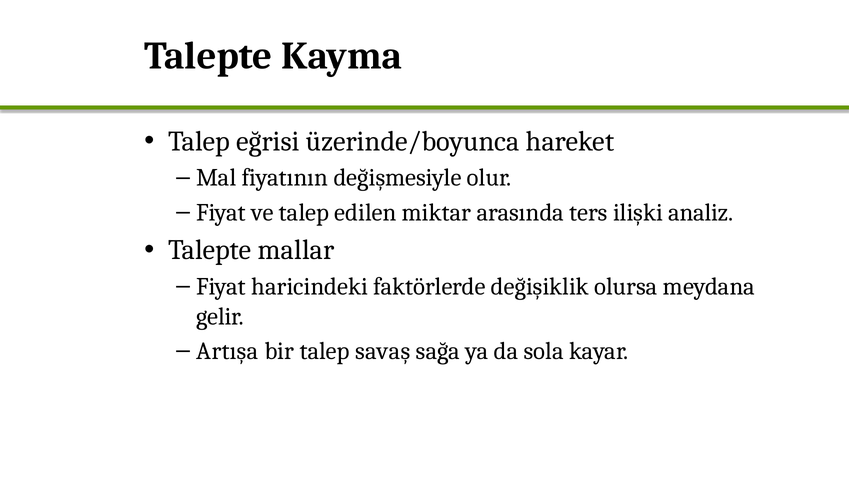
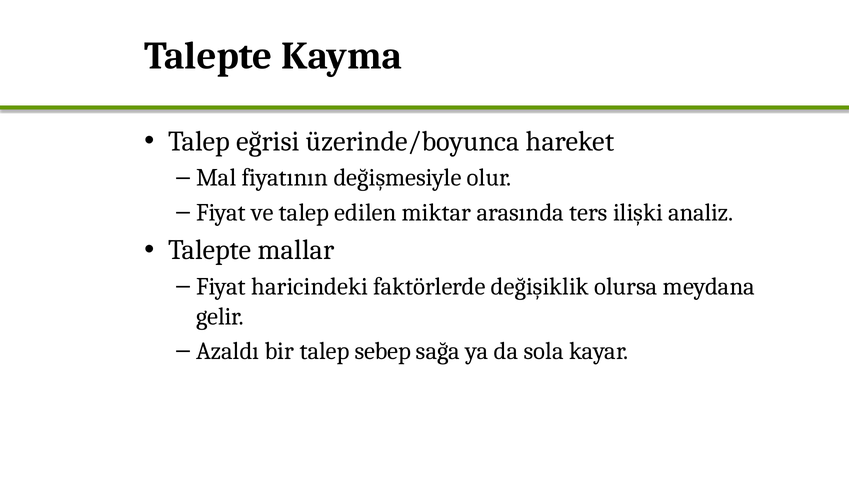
Artışa: Artışa -> Azaldı (228, 351)
savaş: savaş -> sebep (383, 351)
